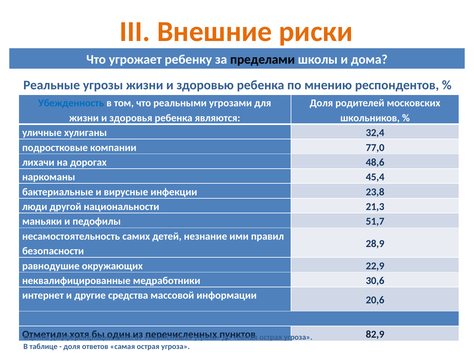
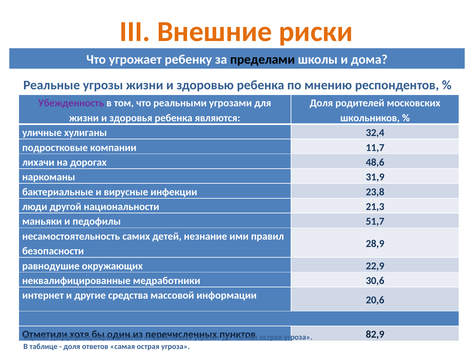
Убежденность colour: blue -> purple (71, 103)
77,0: 77,0 -> 11,7 (375, 148)
45,4: 45,4 -> 31,9 (375, 177)
